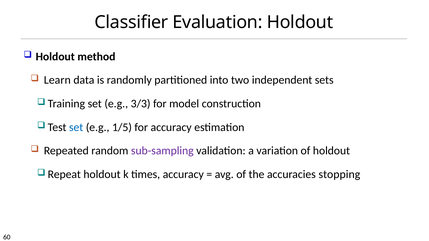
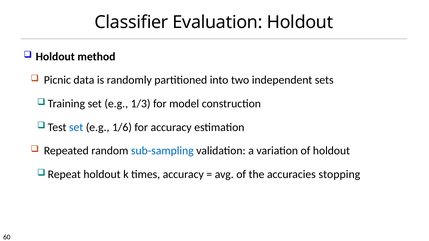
Learn: Learn -> Picnic (57, 80)
3/3: 3/3 -> 1/3 (141, 104)
1/5: 1/5 -> 1/6 (122, 127)
sub-sampling colour: purple -> blue (162, 151)
